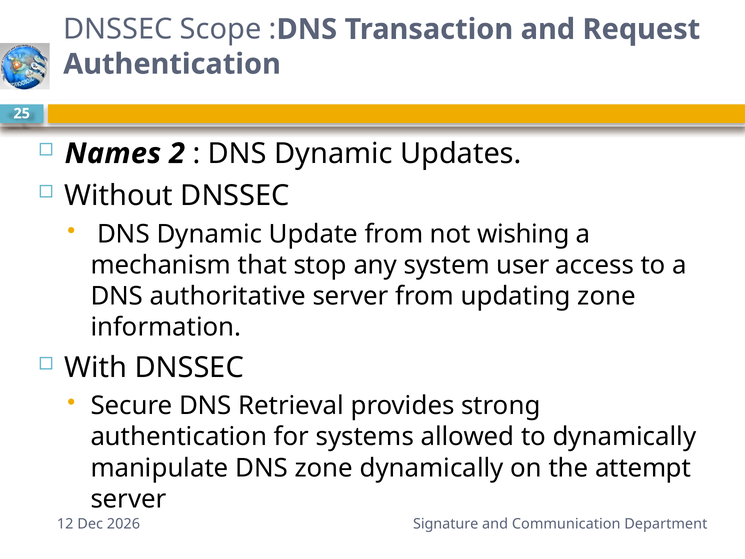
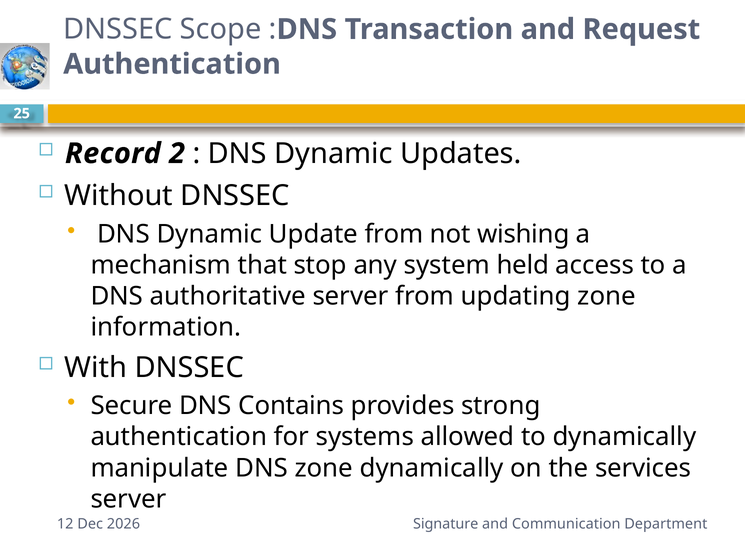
Names: Names -> Record (113, 153)
user: user -> held (523, 265)
Retrieval: Retrieval -> Contains (291, 406)
attempt: attempt -> services (643, 468)
